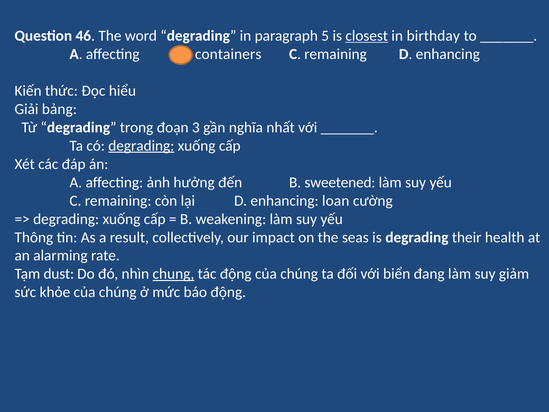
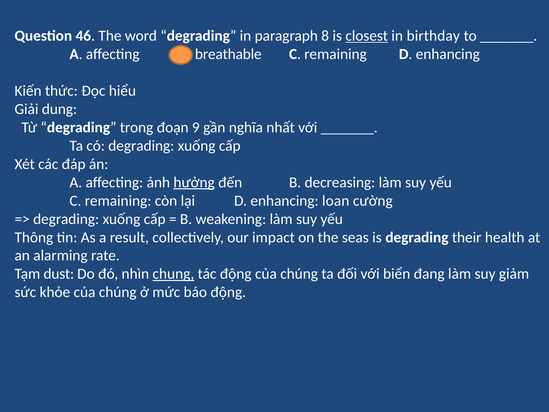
5: 5 -> 8 (325, 36)
containers: containers -> breathable (228, 54)
bảng: bảng -> dung (59, 109)
3: 3 -> 9 (196, 127)
degrading underline: present -> none (141, 146)
hưởng underline: none -> present (194, 182)
sweetened: sweetened -> decreasing (340, 182)
